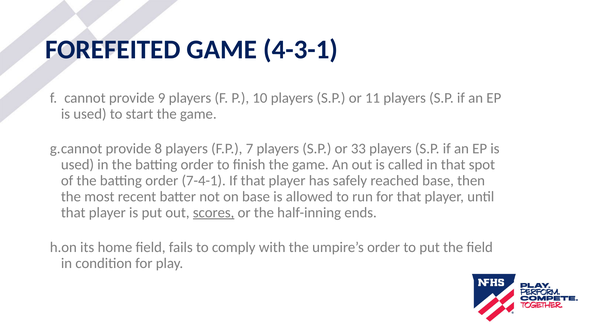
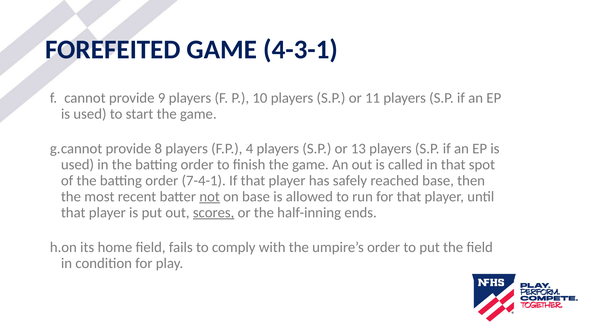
7: 7 -> 4 (250, 149)
33: 33 -> 13 (358, 149)
not underline: none -> present (210, 197)
